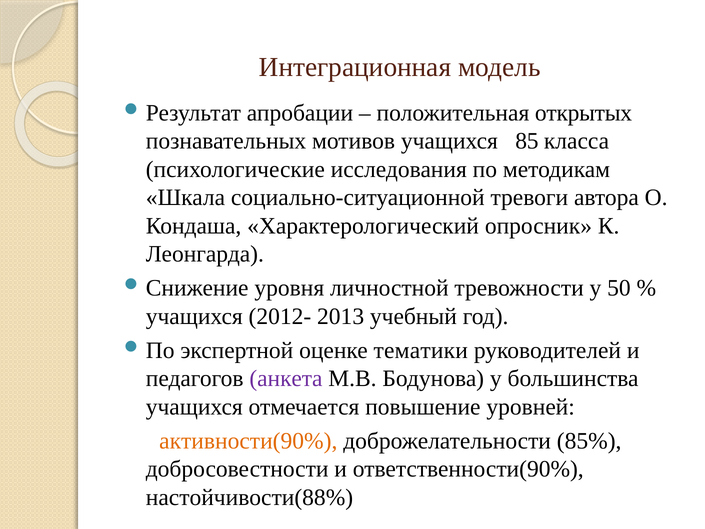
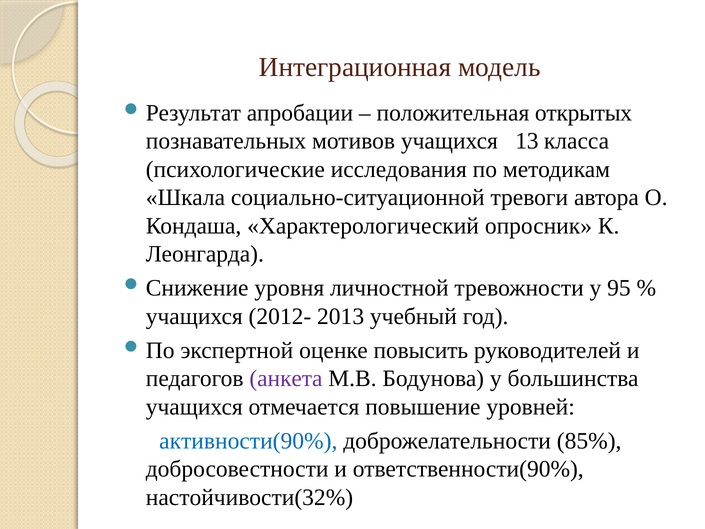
85: 85 -> 13 (527, 141)
50: 50 -> 95 (619, 288)
тематики: тематики -> повысить (421, 350)
активности(90% colour: orange -> blue (248, 441)
настойчивости(88%: настойчивости(88% -> настойчивости(32% (250, 497)
